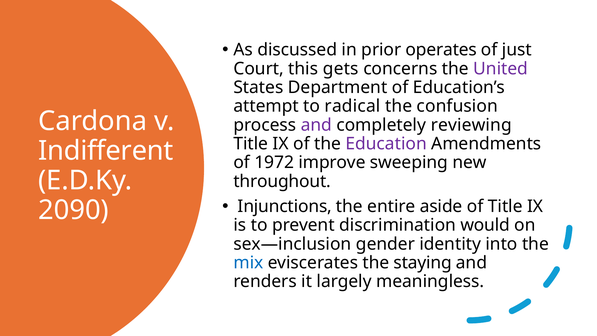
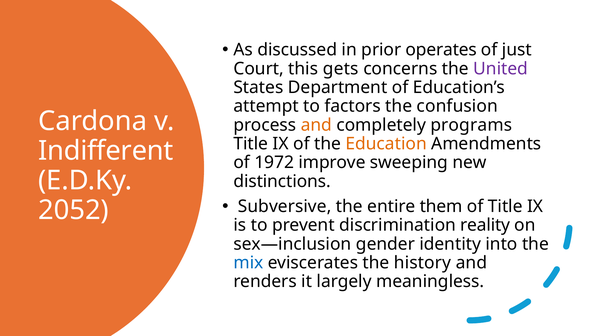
radical: radical -> factors (353, 106)
and colour: purple -> orange (316, 125)
reviewing: reviewing -> programs (471, 125)
Education colour: purple -> orange (386, 144)
throughout: throughout -> distinctions (282, 181)
Injunctions: Injunctions -> Subversive (285, 206)
aside: aside -> them (441, 206)
2090: 2090 -> 2052 (73, 210)
would: would -> reality (485, 225)
staying: staying -> history (423, 263)
